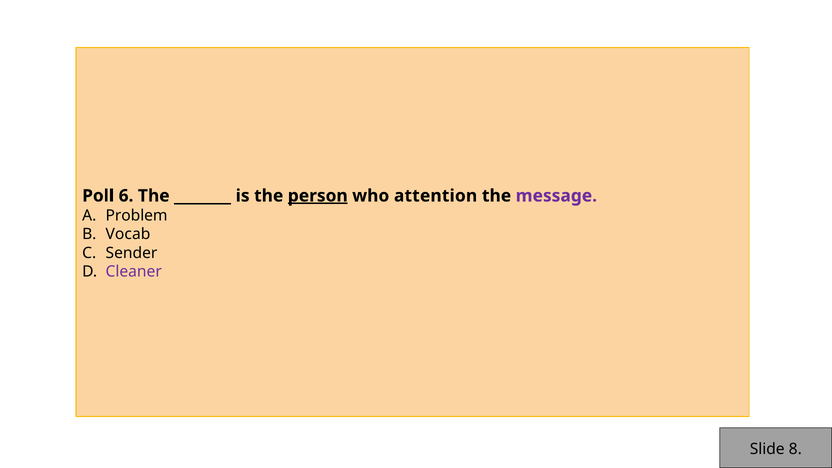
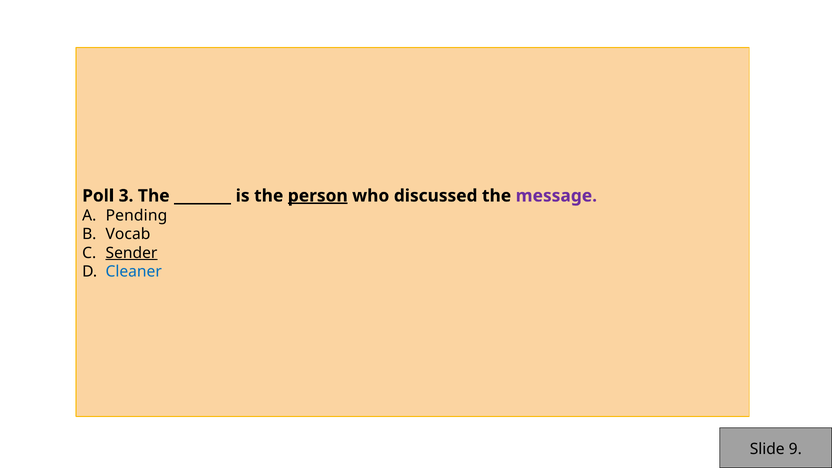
6: 6 -> 3 (126, 196)
attention: attention -> discussed (436, 196)
Problem: Problem -> Pending (136, 215)
Sender underline: none -> present (131, 253)
Cleaner colour: purple -> blue (134, 272)
8: 8 -> 9 (795, 449)
